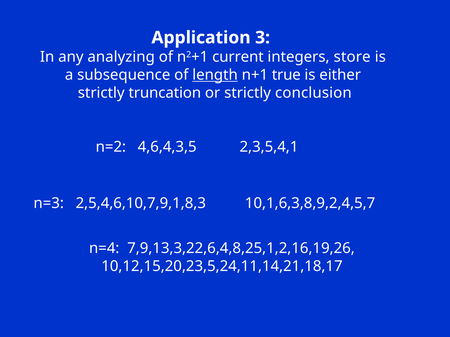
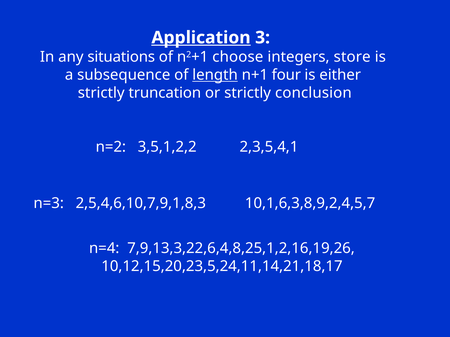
Application underline: none -> present (201, 38)
analyzing: analyzing -> situations (121, 57)
current: current -> choose (238, 57)
true: true -> four (286, 75)
4,6,4,3,5: 4,6,4,3,5 -> 3,5,1,2,2 (167, 147)
